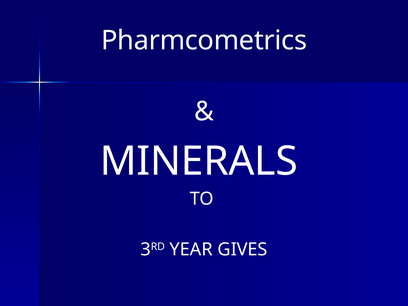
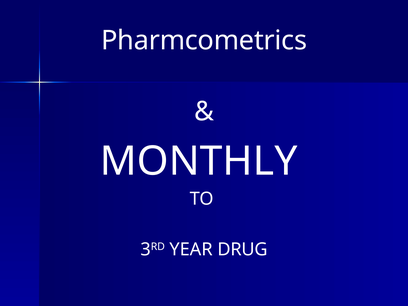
MINERALS: MINERALS -> MONTHLY (199, 161)
GIVES: GIVES -> DRUG (243, 249)
